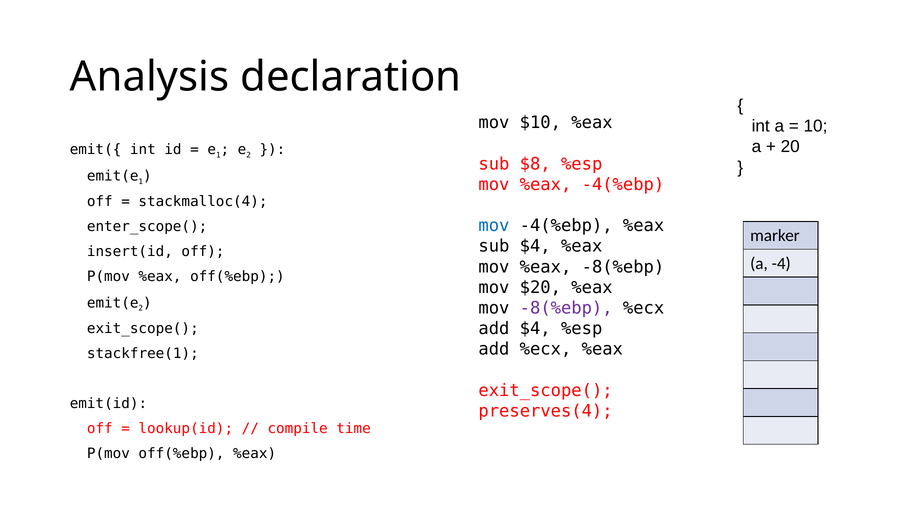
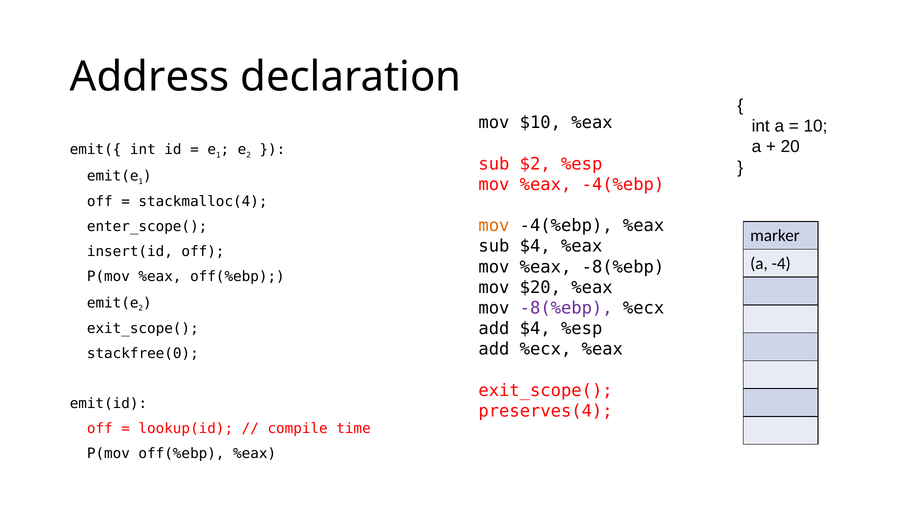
Analysis: Analysis -> Address (150, 77)
$8: $8 -> $2 (535, 164)
mov colour: blue -> orange (494, 226)
stackfree(1: stackfree(1 -> stackfree(0 (143, 353)
